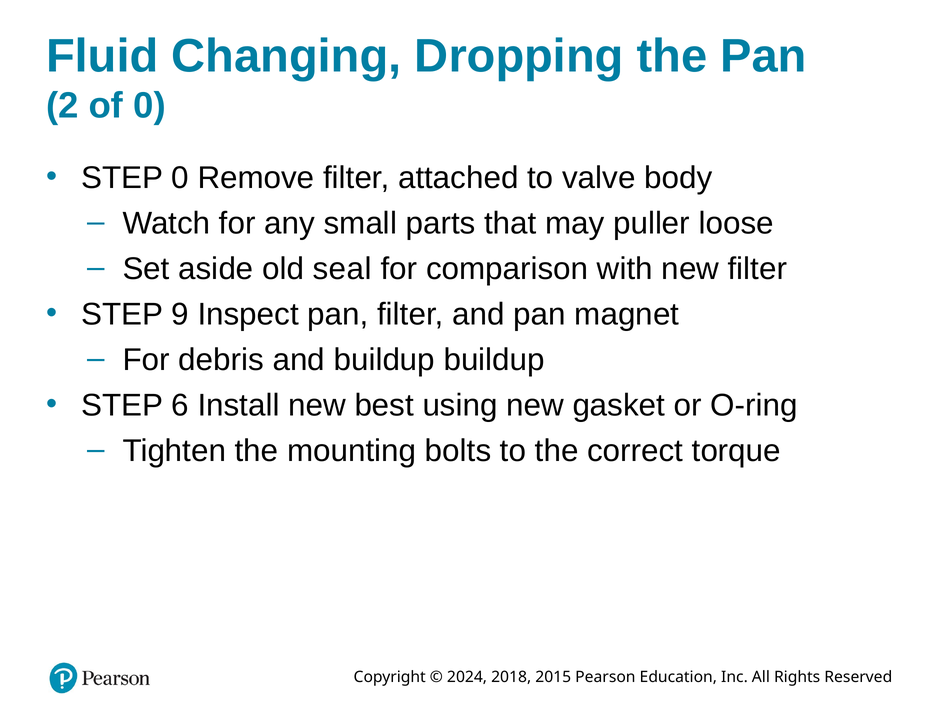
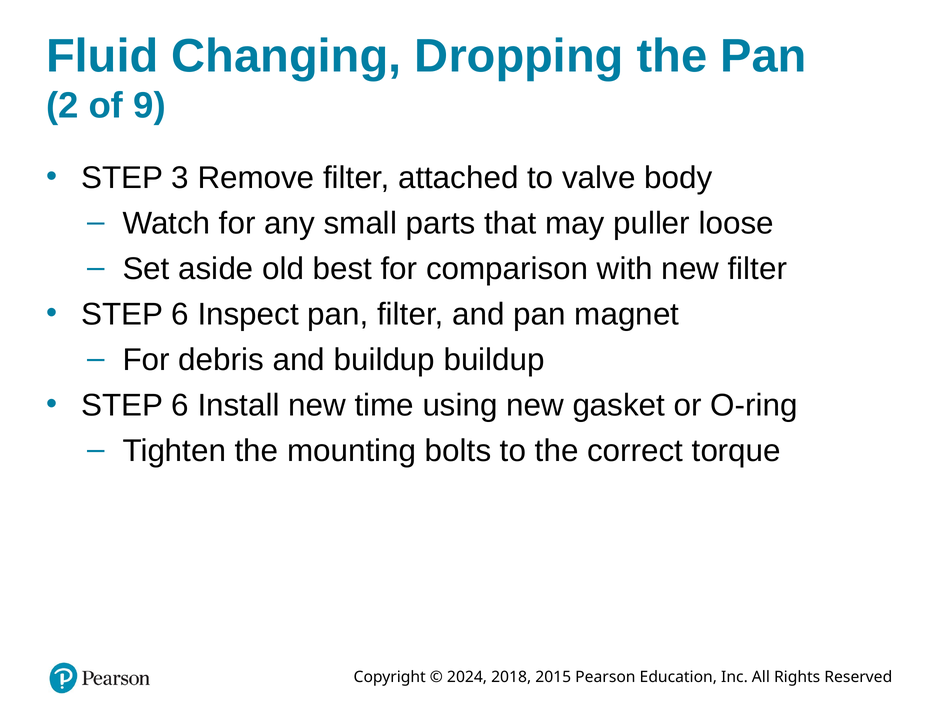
of 0: 0 -> 9 (150, 106)
STEP 0: 0 -> 3 (180, 178)
seal: seal -> best (342, 269)
9: 9 -> 6 (180, 315)
best: best -> time (384, 406)
